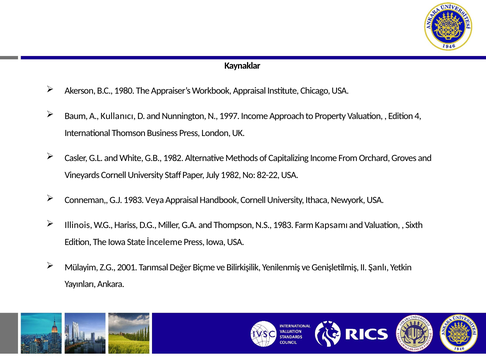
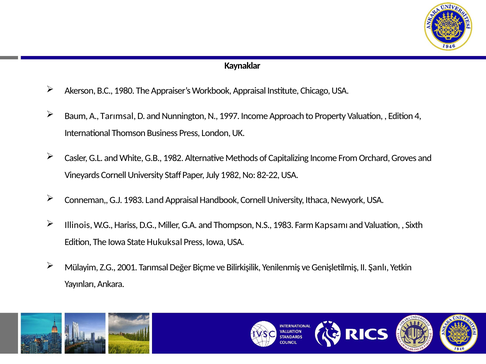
A Kullanıcı: Kullanıcı -> Tarımsal (118, 116)
Veya: Veya -> Land (155, 200)
İnceleme: İnceleme -> Hukuksal (164, 242)
